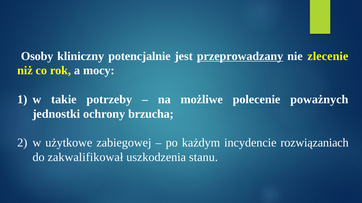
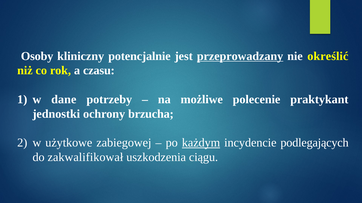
zlecenie: zlecenie -> określić (328, 56)
mocy: mocy -> czasu (99, 71)
takie: takie -> dane (64, 100)
poważnych: poważnych -> praktykant (319, 100)
każdym underline: none -> present (201, 143)
rozwiązaniach: rozwiązaniach -> podlegających (315, 143)
stanu: stanu -> ciągu (204, 158)
